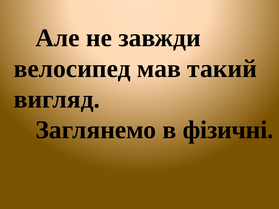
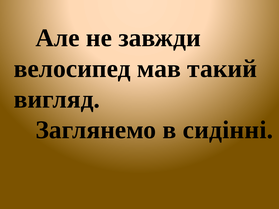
фізичні: фізичні -> сидінні (228, 130)
